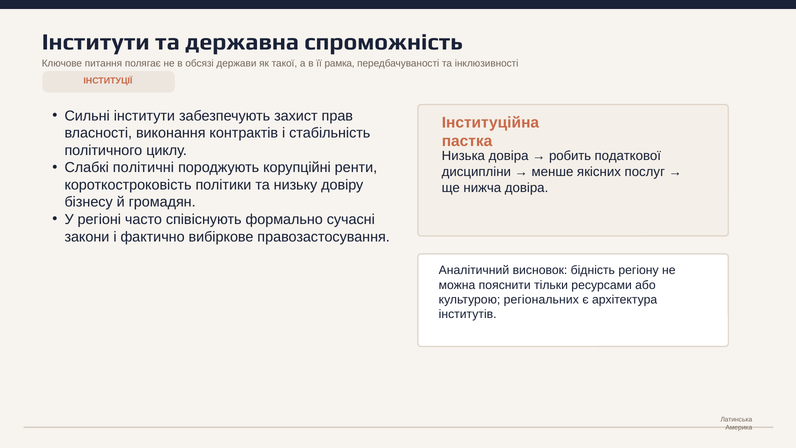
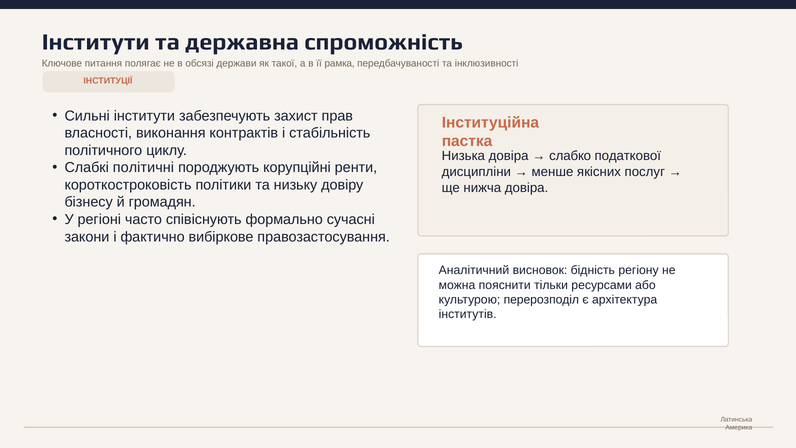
робить: робить -> слабко (570, 156)
регіональних: регіональних -> перерозподіл (541, 299)
